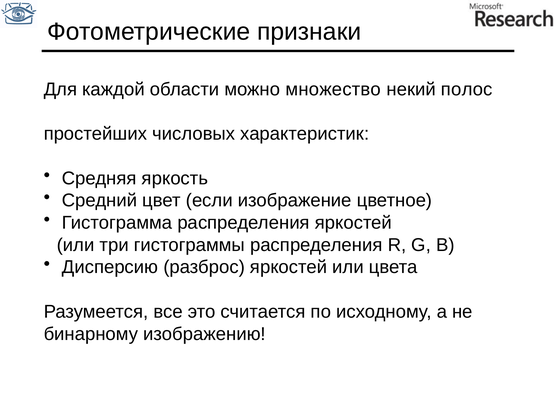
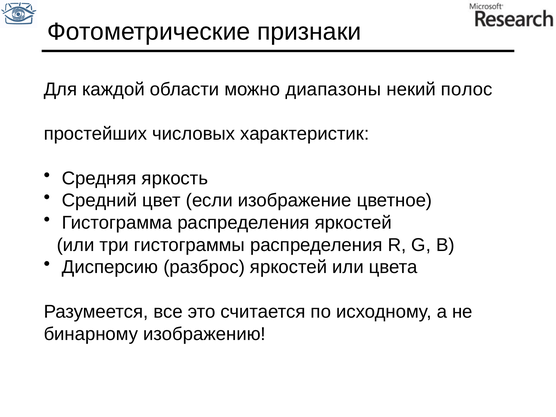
множество: множество -> диапазоны (333, 89)
